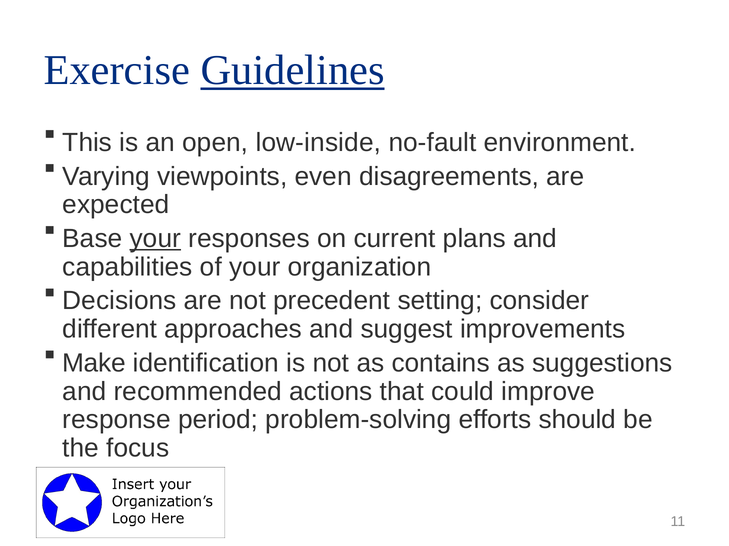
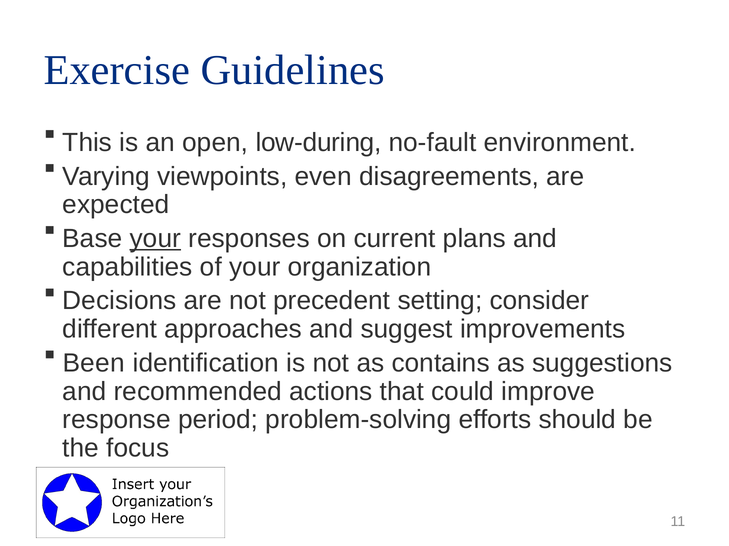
Guidelines underline: present -> none (293, 70)
low-inside: low-inside -> low-during (319, 143)
Make: Make -> Been (94, 363)
